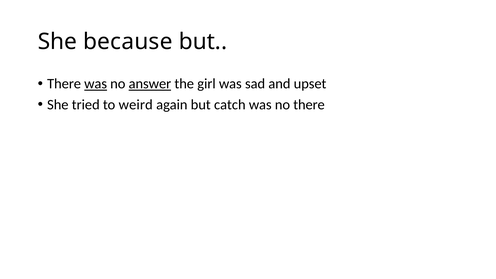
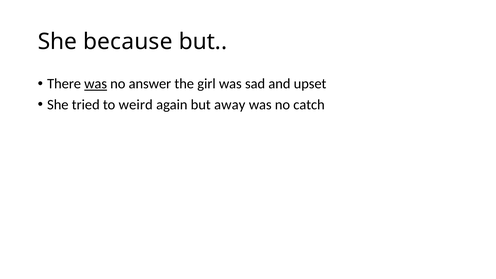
answer underline: present -> none (150, 84)
catch: catch -> away (230, 105)
no there: there -> catch (309, 105)
